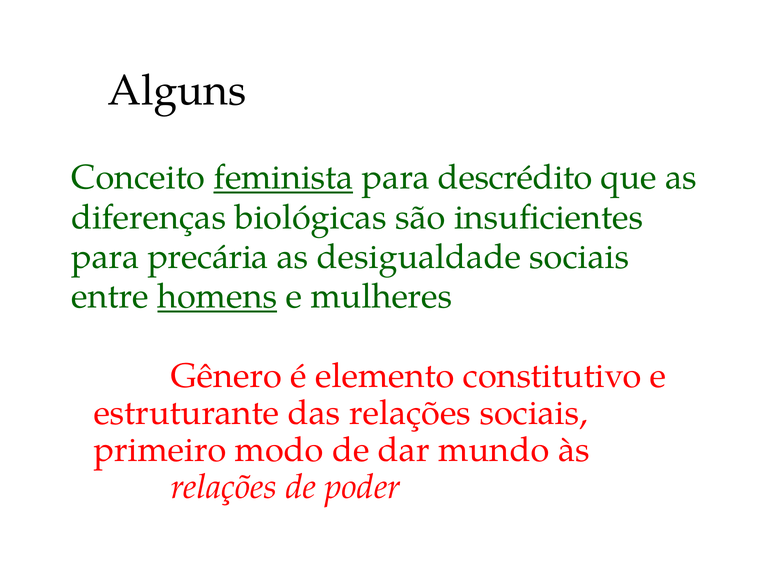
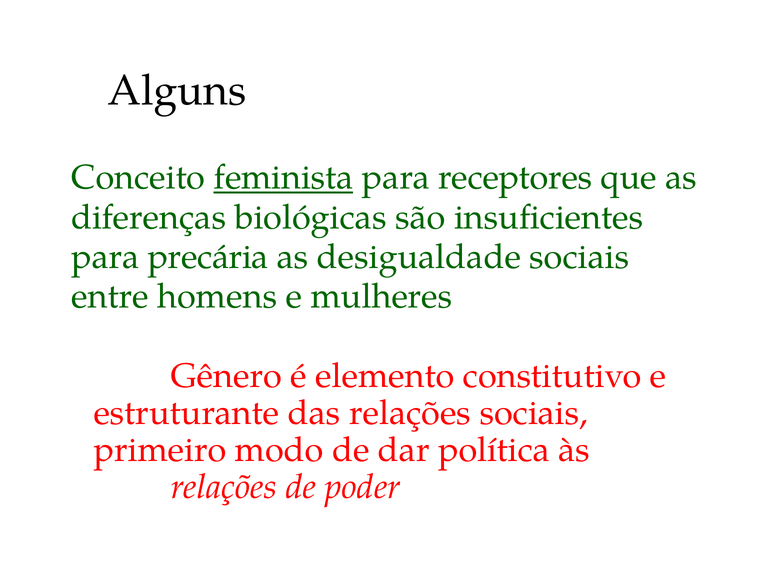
descrédito: descrédito -> receptores (515, 178)
homens underline: present -> none (217, 297)
mundo: mundo -> política (494, 450)
